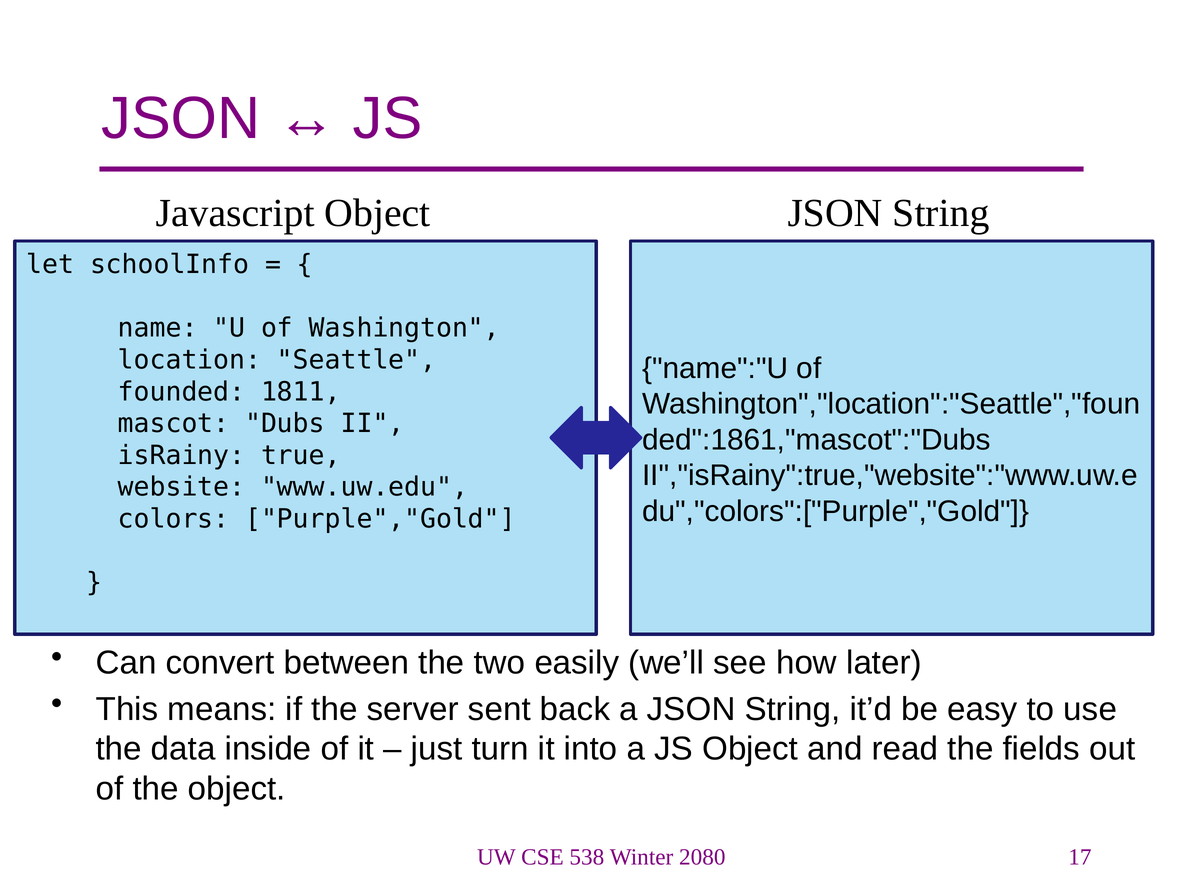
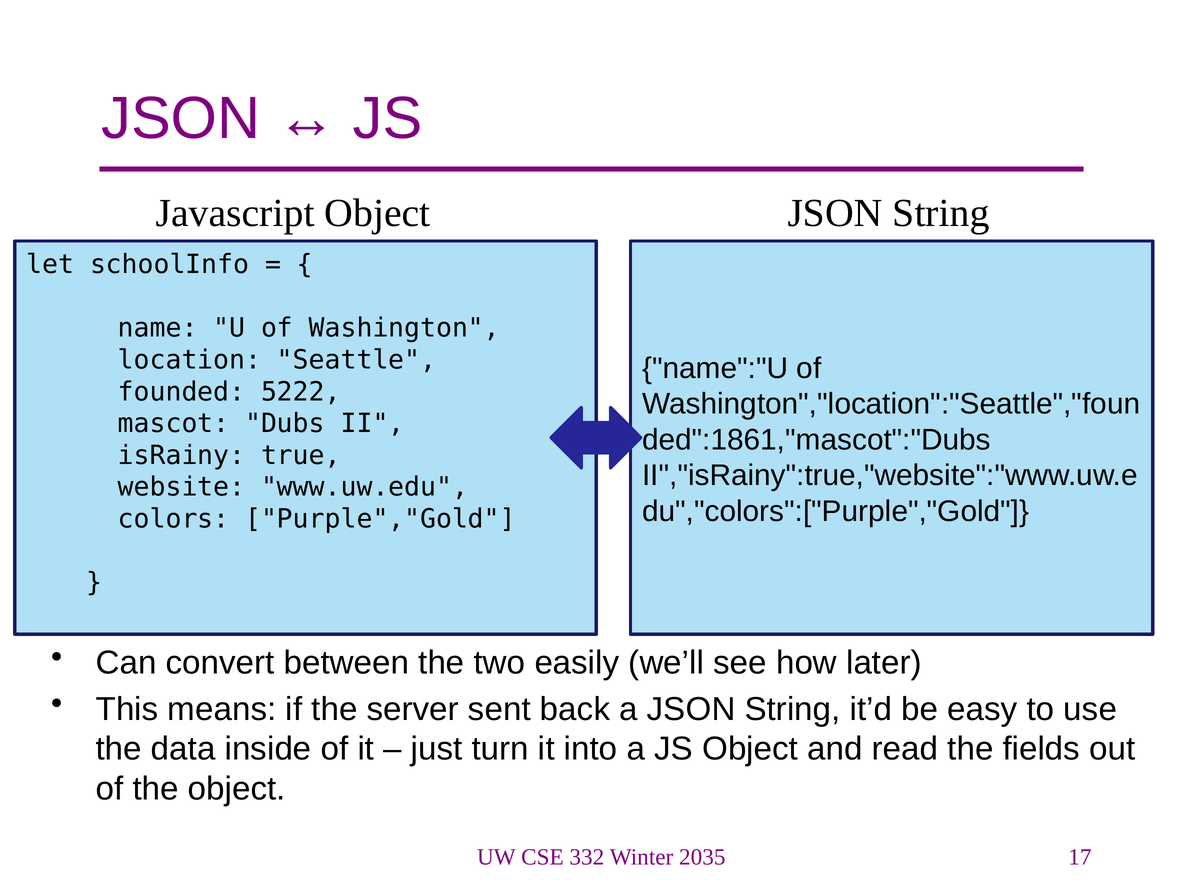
1811: 1811 -> 5222 (301, 392)
538: 538 -> 332 (587, 857)
2080: 2080 -> 2035 (702, 857)
